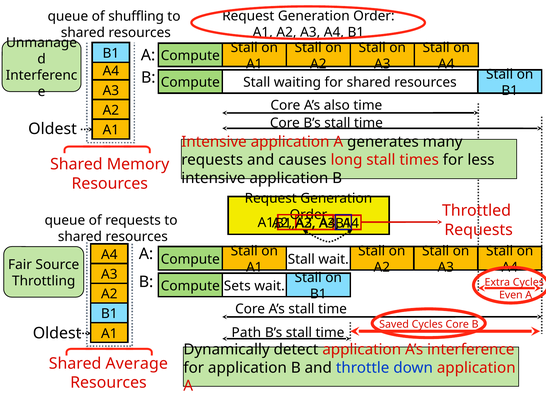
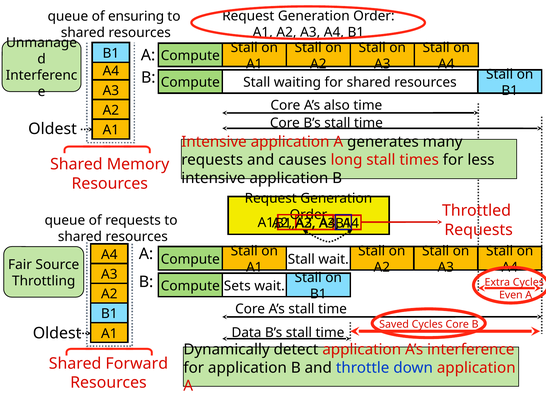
shuffling: shuffling -> ensuring (136, 16)
Path: Path -> Data (246, 333)
Average: Average -> Forward (137, 364)
